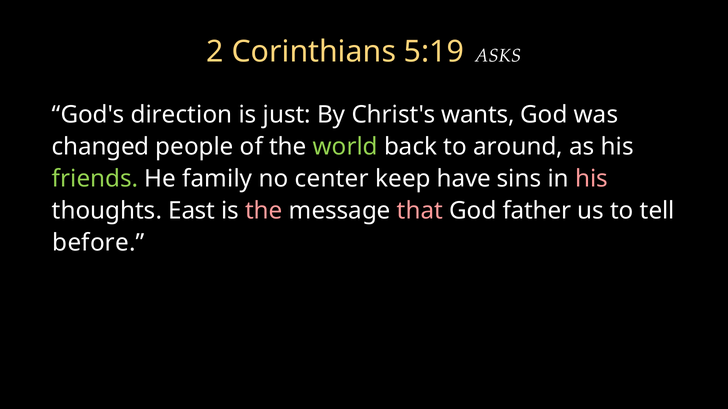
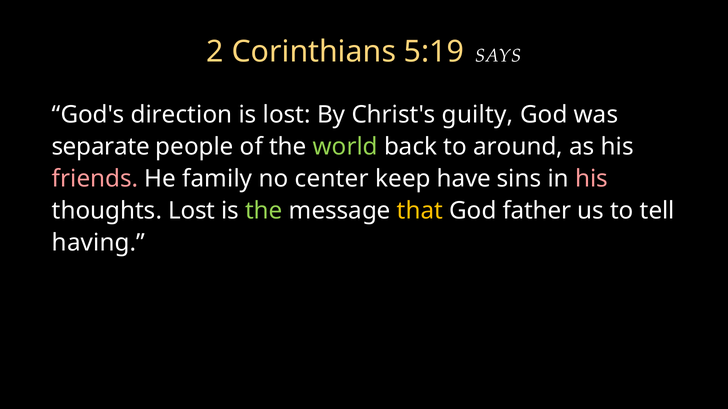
ASKS: ASKS -> SAYS (498, 56)
is just: just -> lost (287, 115)
wants: wants -> guilty (478, 115)
changed: changed -> separate (101, 147)
friends colour: light green -> pink (95, 179)
thoughts East: East -> Lost (192, 211)
the colour: pink -> light green (264, 211)
that colour: pink -> yellow (420, 211)
before: before -> having (99, 243)
